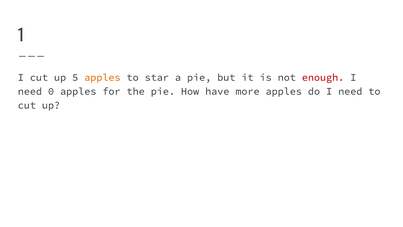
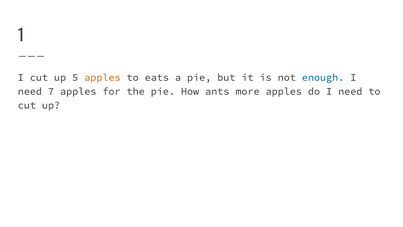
star: star -> eats (157, 77)
enough colour: red -> blue (323, 77)
0: 0 -> 7 (51, 91)
have: have -> ants (217, 91)
